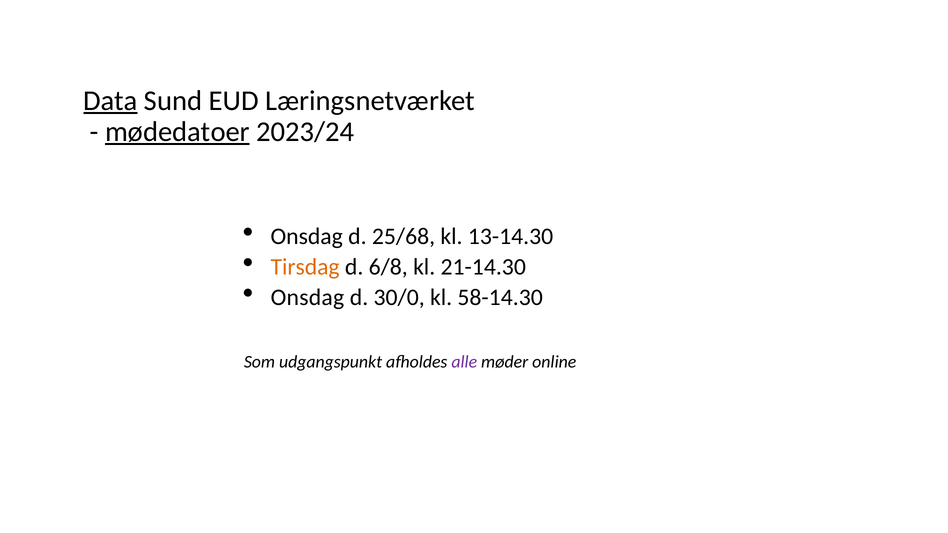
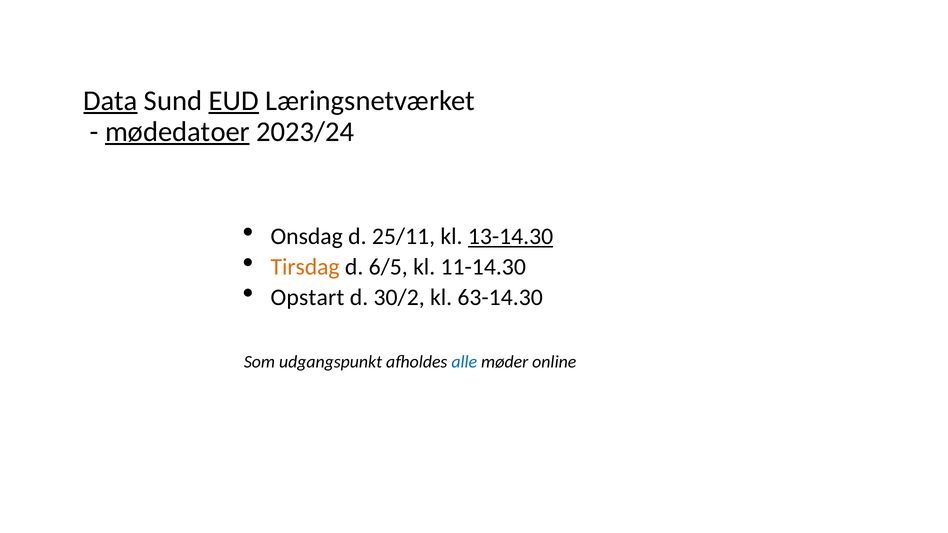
EUD underline: none -> present (234, 101)
25/68: 25/68 -> 25/11 (404, 237)
13-14.30 underline: none -> present (511, 237)
6/8: 6/8 -> 6/5 (388, 267)
21-14.30: 21-14.30 -> 11-14.30 (483, 267)
Onsdag: Onsdag -> Opstart (307, 297)
30/0: 30/0 -> 30/2 (399, 297)
58-14.30: 58-14.30 -> 63-14.30 (500, 297)
alle colour: purple -> blue (464, 362)
